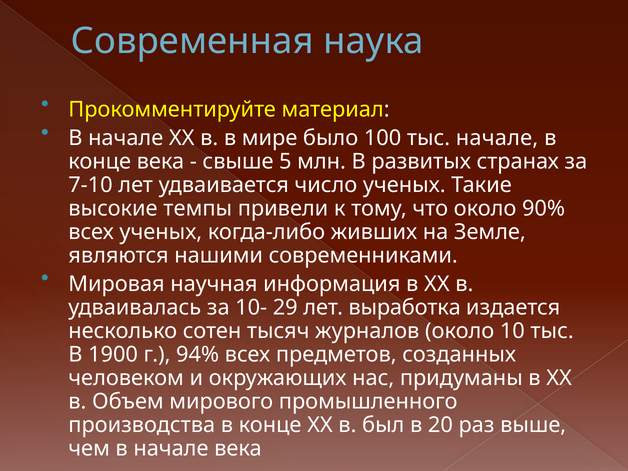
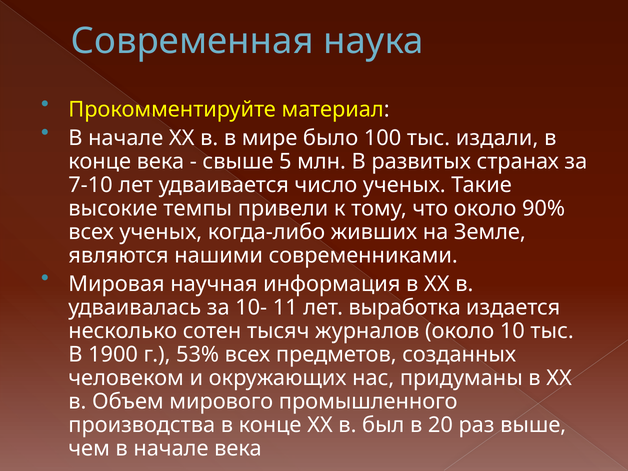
тыс начале: начале -> издали (497, 138)
29: 29 -> 11 (285, 307)
94%: 94% -> 53% (198, 355)
